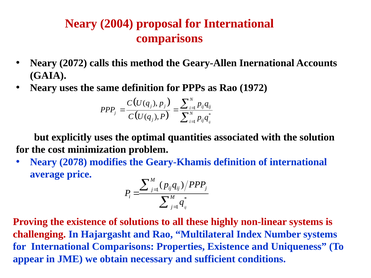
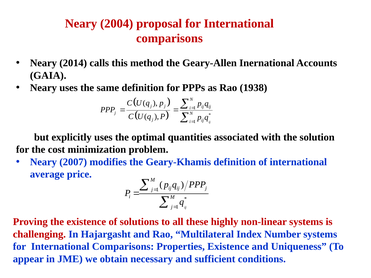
2072: 2072 -> 2014 (73, 63)
1972: 1972 -> 1938 (253, 88)
2078: 2078 -> 2007 (73, 162)
